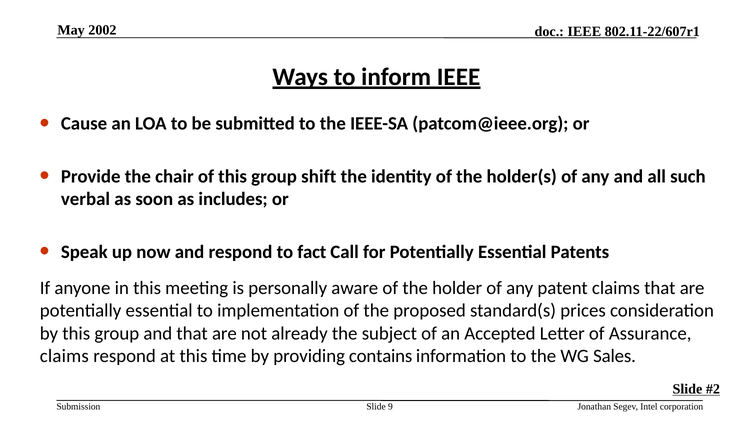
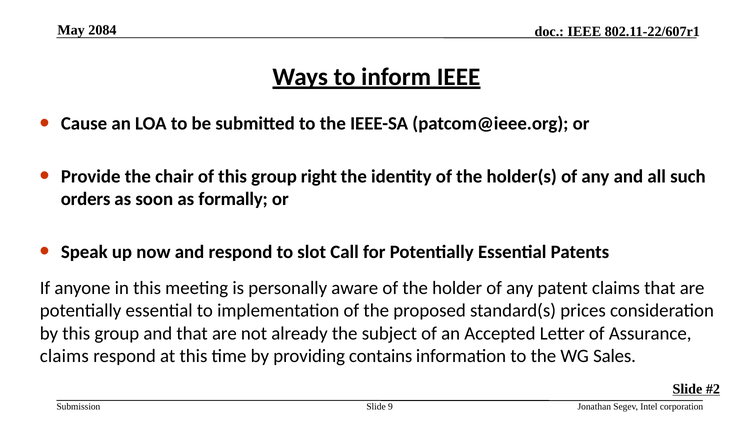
2002: 2002 -> 2084 (102, 30)
shift: shift -> right (319, 176)
verbal: verbal -> orders (86, 199)
includes: includes -> formally (233, 199)
fact: fact -> slot (312, 252)
